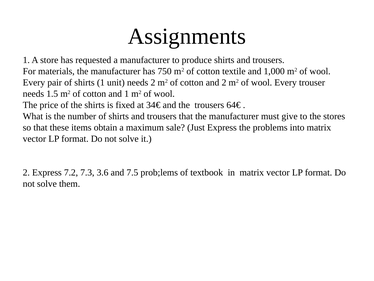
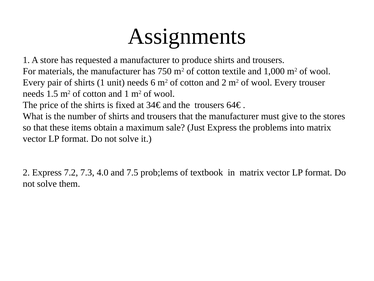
needs 2: 2 -> 6 (153, 82)
3.6: 3.6 -> 4.0 (103, 172)
